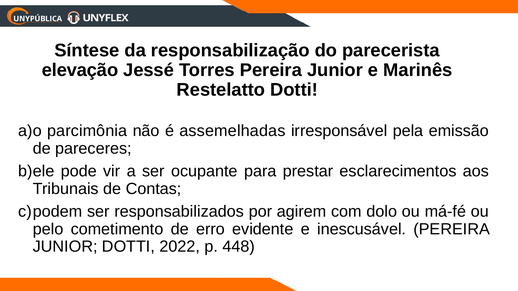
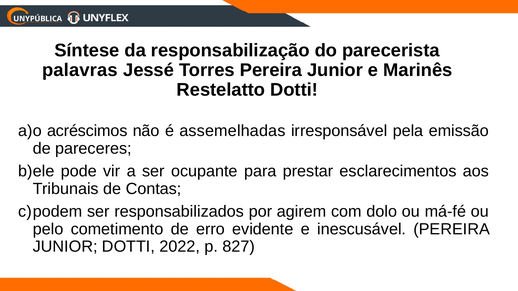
elevação: elevação -> palavras (80, 70)
parcimônia: parcimônia -> acréscimos (87, 131)
448: 448 -> 827 (239, 247)
